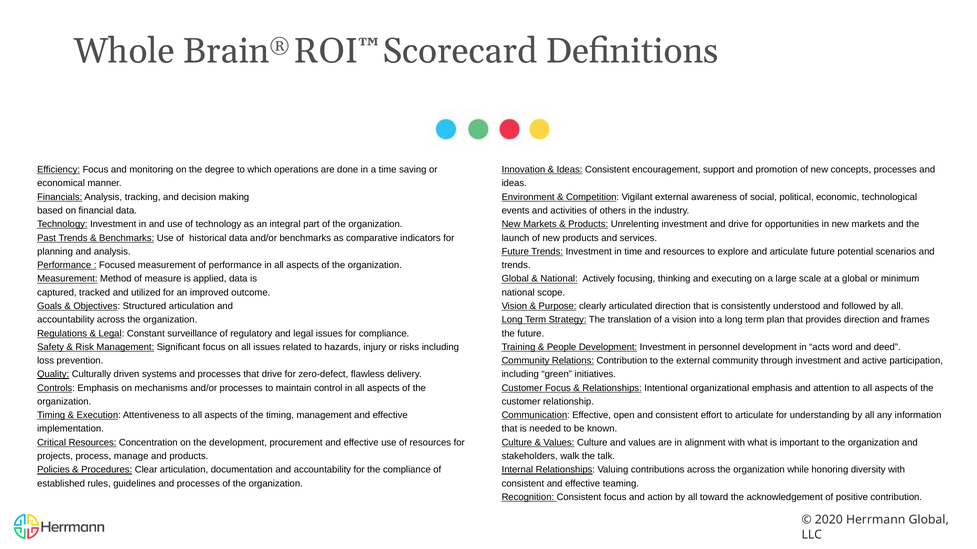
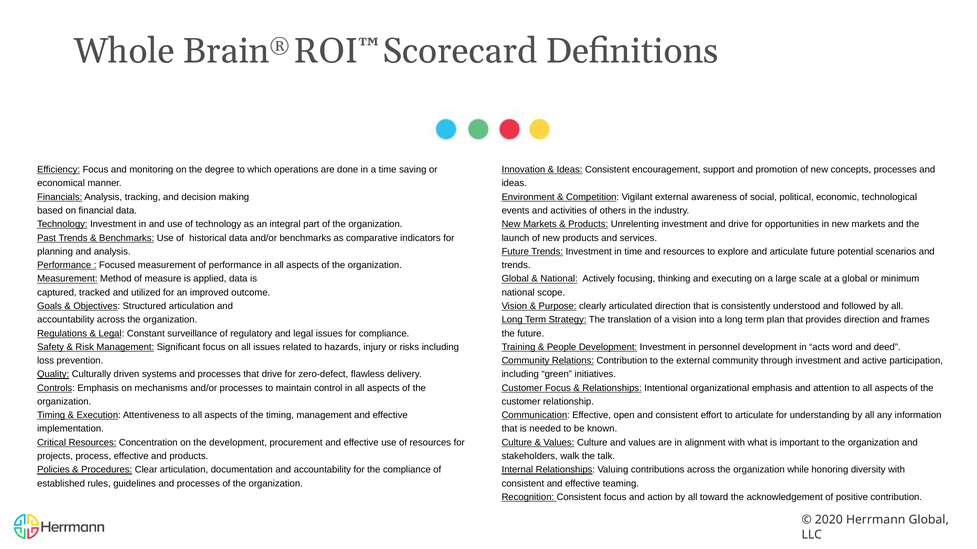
process manage: manage -> effective (131, 457)
